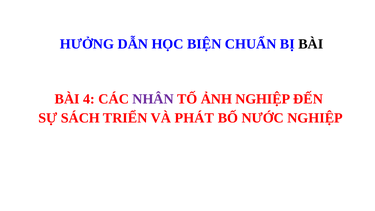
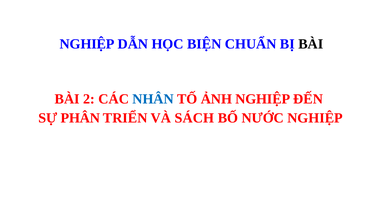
HƯỞNG: HƯỞNG -> NGHIỆP (87, 44)
4: 4 -> 2 (89, 99)
NHÂN colour: purple -> blue (153, 99)
SÁCH: SÁCH -> PHÂN (80, 118)
PHÁT: PHÁT -> SÁCH (194, 118)
